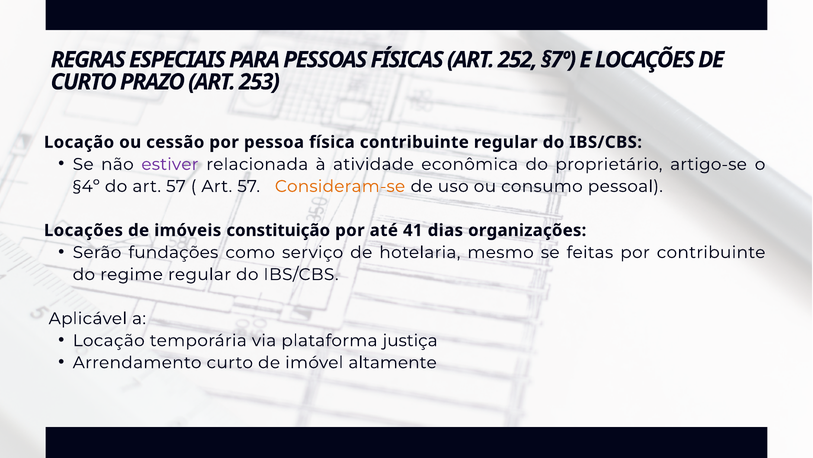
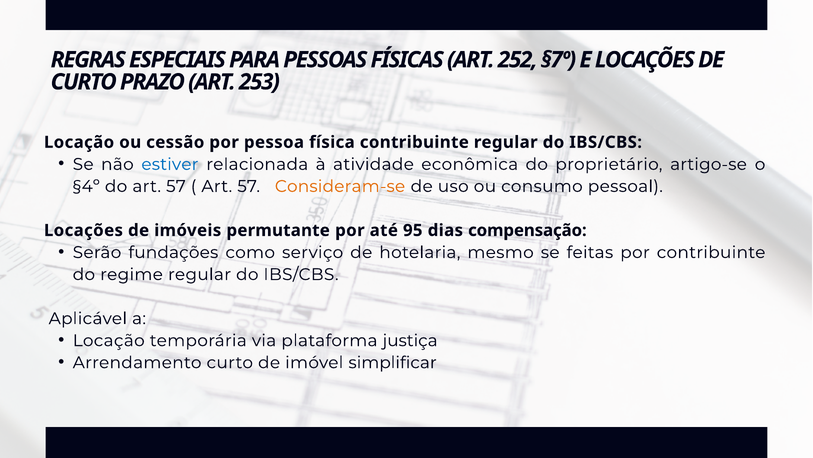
estiver colour: purple -> blue (170, 164)
constituição: constituição -> permutante (278, 230)
41: 41 -> 95 (413, 230)
organizações: organizações -> compensação (527, 230)
altamente: altamente -> simplificar (393, 362)
